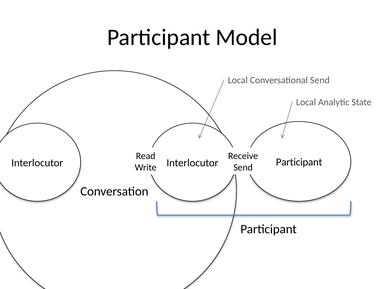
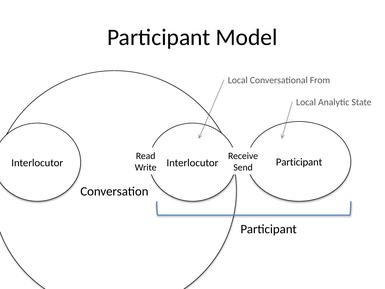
Conversational Send: Send -> From (320, 80)
